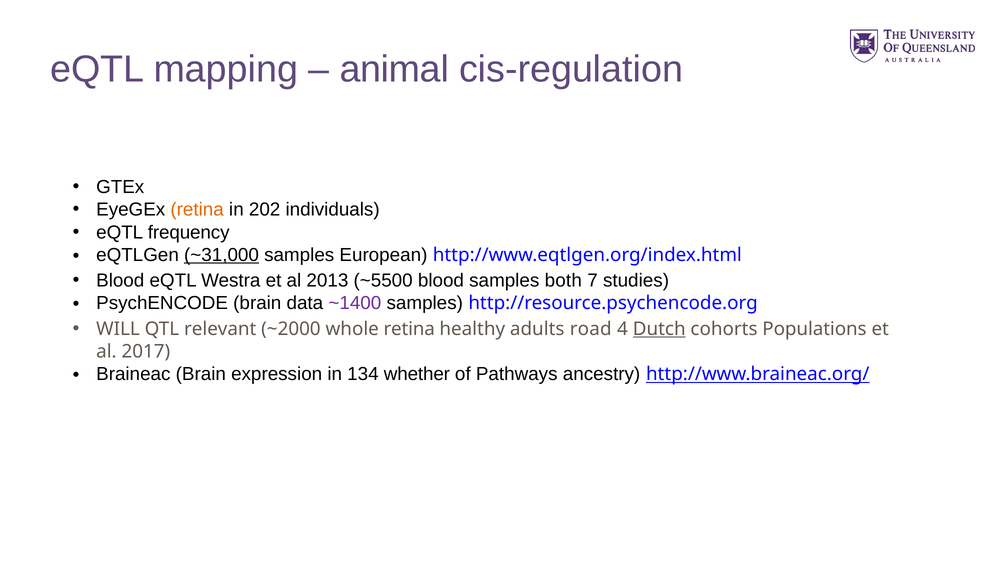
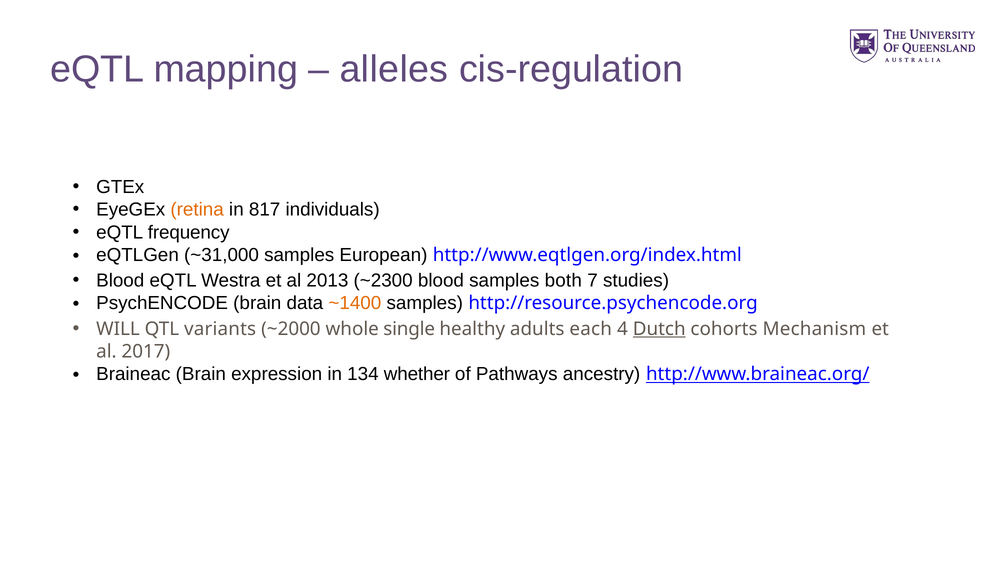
animal: animal -> alleles (394, 69)
202: 202 -> 817 (265, 210)
~31,000 underline: present -> none (221, 255)
~5500: ~5500 -> ~2300 (383, 281)
~1400 colour: purple -> orange (355, 303)
relevant: relevant -> variants (220, 329)
whole retina: retina -> single (409, 329)
road: road -> each (591, 329)
Populations: Populations -> Mechanism (814, 329)
